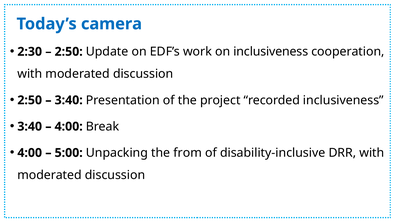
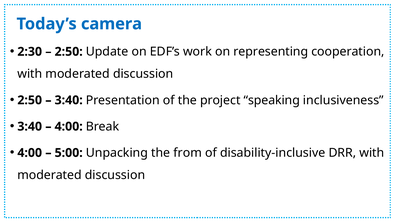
on inclusiveness: inclusiveness -> representing (271, 52)
recorded: recorded -> speaking (272, 100)
